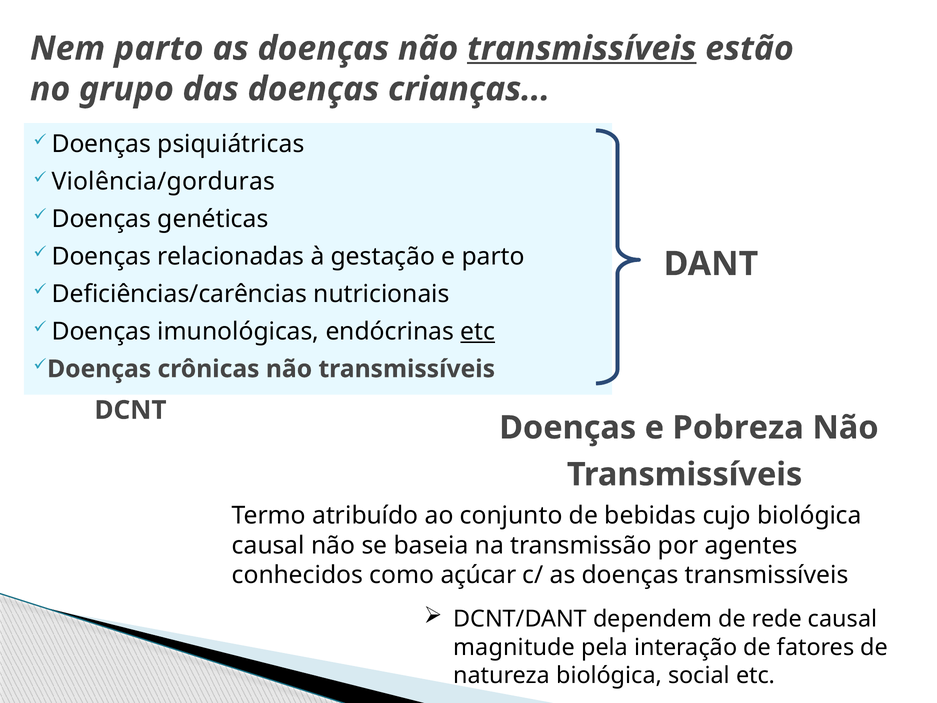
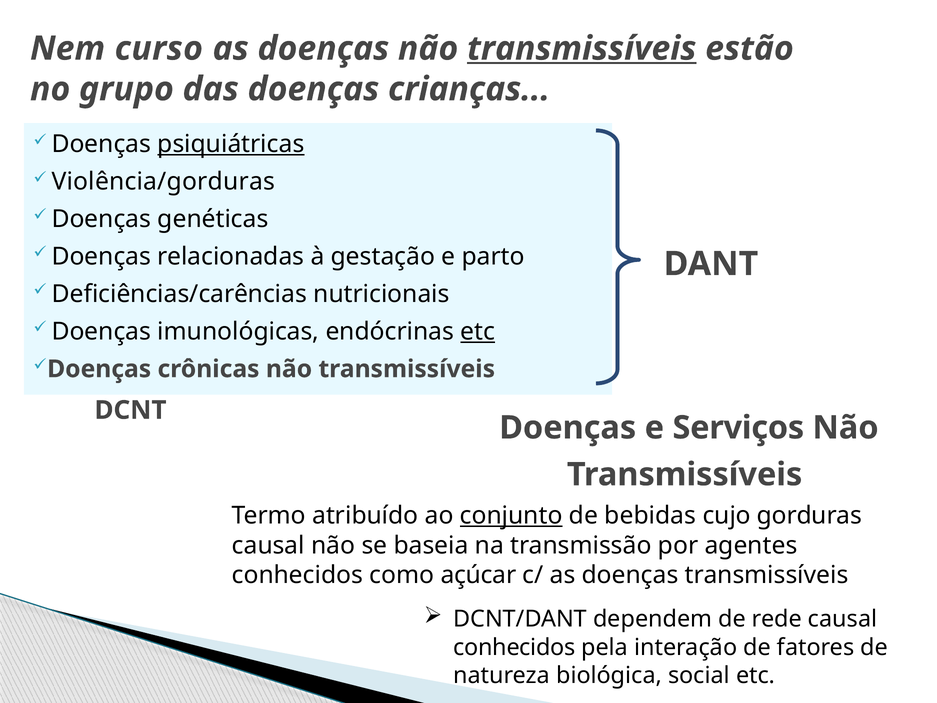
Nem parto: parto -> curso (159, 49)
psiquiátricas underline: none -> present (231, 144)
Pobreza: Pobreza -> Serviços (738, 428)
conjunto underline: none -> present (511, 516)
cujo biológica: biológica -> gorduras (809, 516)
magnitude: magnitude -> conhecidos (514, 647)
